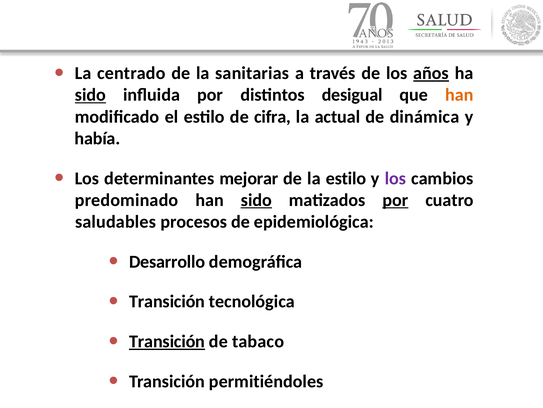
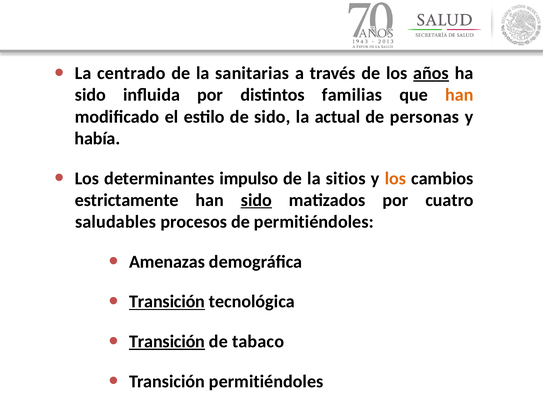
sido underline: present -> none (90, 95)
desigual: desigual -> familias (352, 95)
de cifra: cifra -> sido (272, 116)
dinámica: dinámica -> personas (424, 116)
mejorar: mejorar -> impulso (249, 178)
la estilo: estilo -> sitios (346, 178)
los colour: purple -> orange (395, 178)
predominado: predominado -> estrictamente (127, 200)
por underline: present -> none (395, 200)
de epidemiológica: epidemiológica -> permitiéndoles (314, 221)
Desarrollo: Desarrollo -> Amenazas (167, 261)
Transición underline: none -> present (167, 301)
